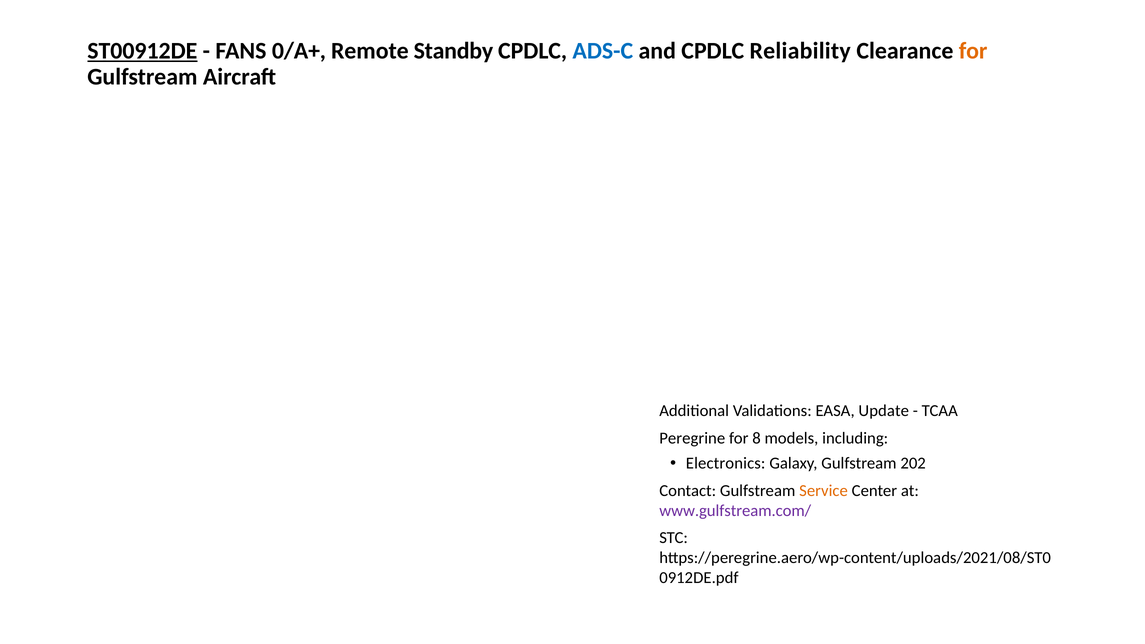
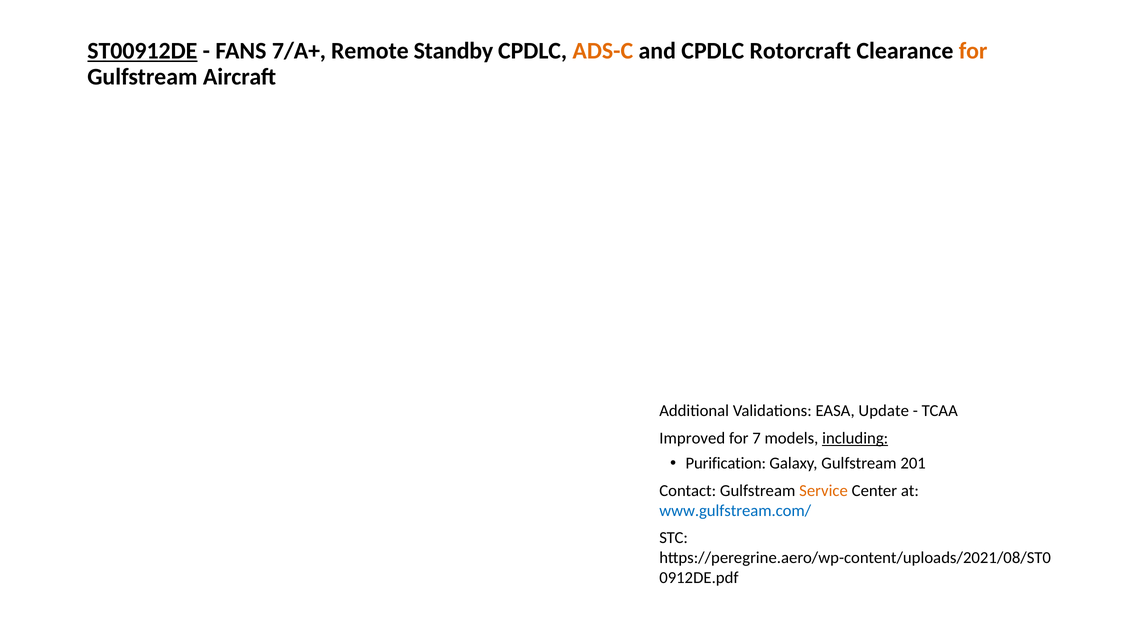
0/A+: 0/A+ -> 7/A+ (299, 51)
ADS-C colour: blue -> orange (603, 51)
Reliability: Reliability -> Rotorcraft (800, 51)
Peregrine: Peregrine -> Improved (692, 438)
8: 8 -> 7 (756, 438)
including underline: none -> present (855, 438)
Electronics: Electronics -> Purification (726, 463)
202: 202 -> 201 (913, 463)
www.gulfstream.com/ colour: purple -> blue (735, 511)
